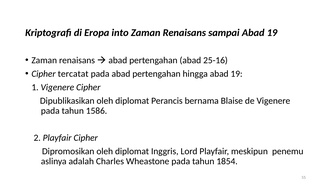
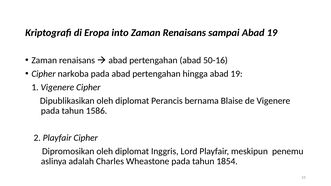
25-16: 25-16 -> 50-16 (215, 60)
tercatat: tercatat -> narkoba (73, 74)
